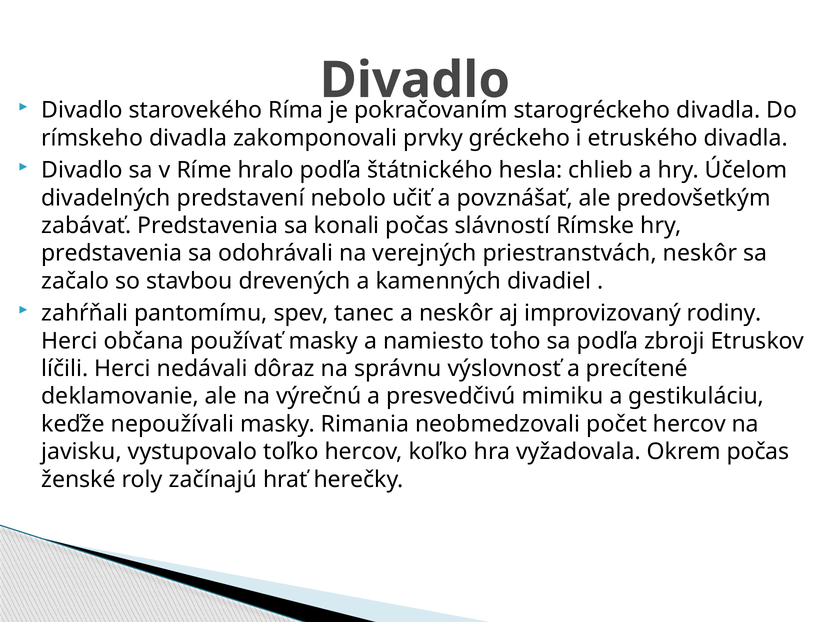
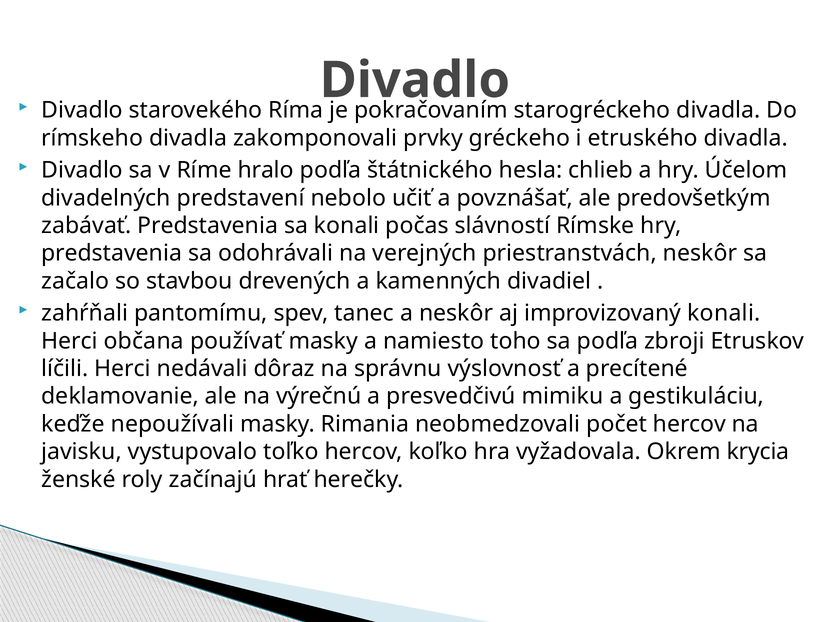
improvizovaný rodiny: rodiny -> konali (724, 314)
Okrem počas: počas -> krycia (758, 452)
